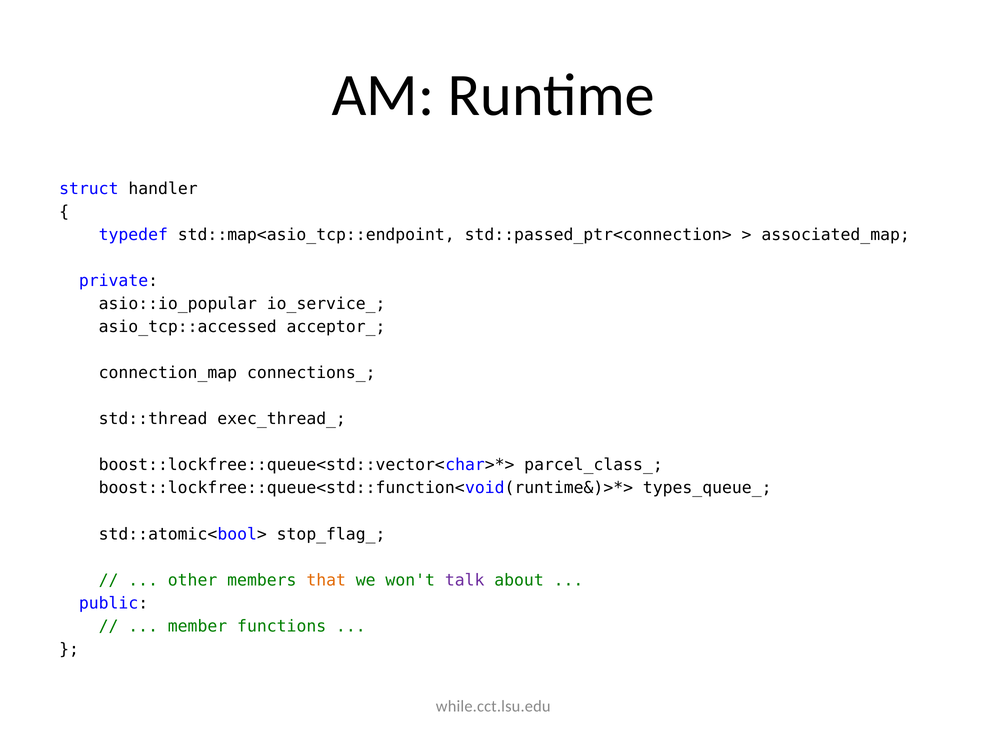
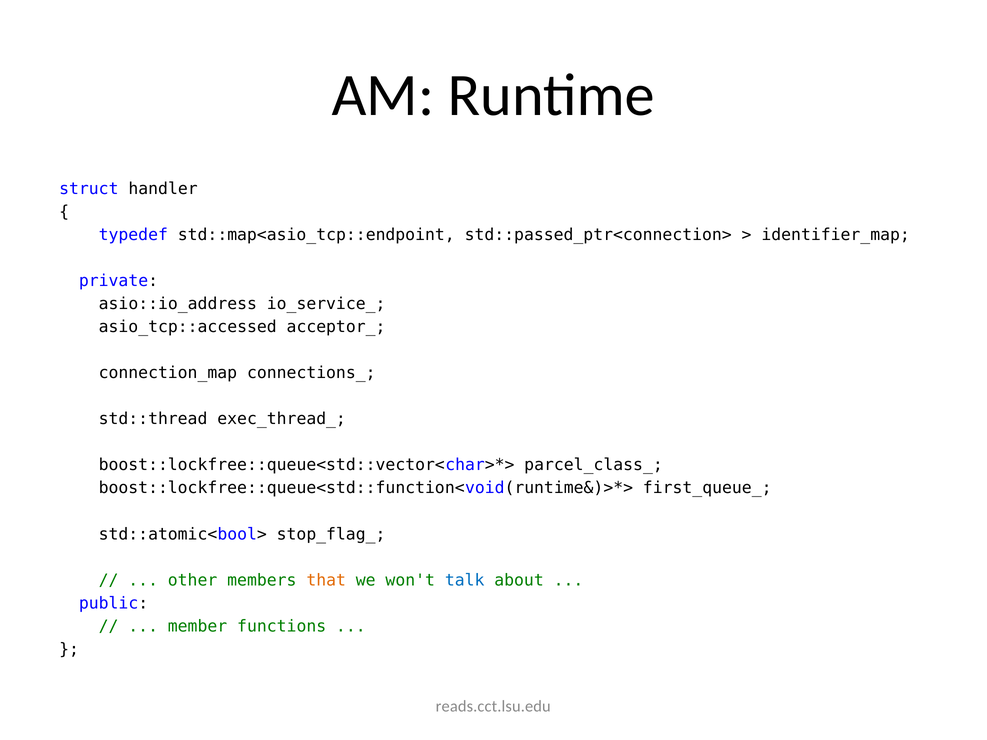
associated_map: associated_map -> identifier_map (836, 235)
asio::io_popular: asio::io_popular -> asio::io_address (178, 304)
types_queue_: types_queue_ -> first_queue_ (707, 488)
talk colour: purple -> blue (465, 580)
while.cct.lsu.edu: while.cct.lsu.edu -> reads.cct.lsu.edu (493, 707)
